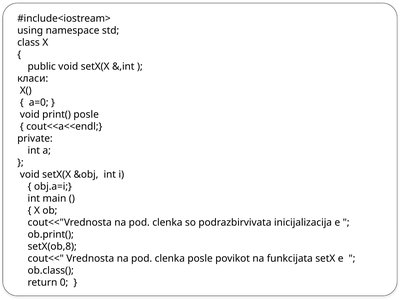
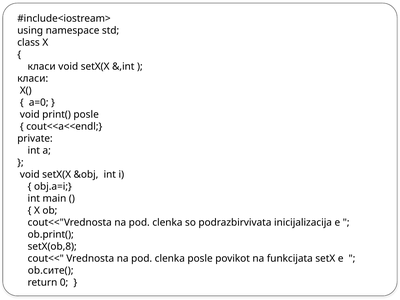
public: public -> класи (42, 67)
ob.class(: ob.class( -> ob.сите( (51, 271)
